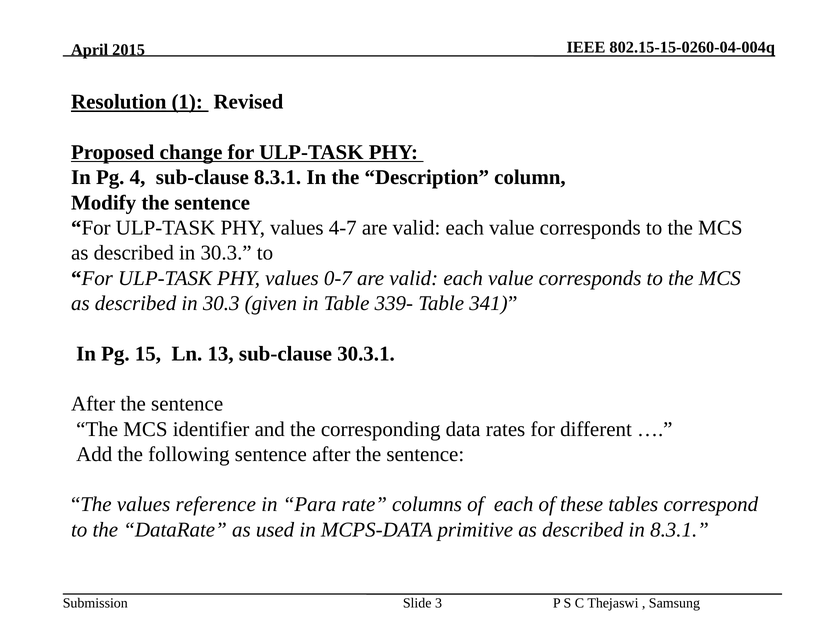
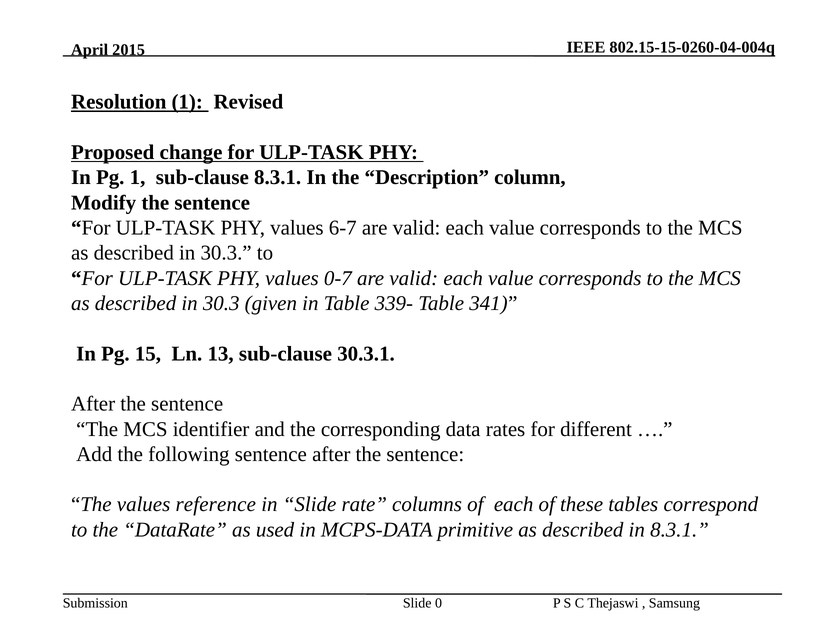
Pg 4: 4 -> 1 (138, 177)
4-7: 4-7 -> 6-7 (343, 228)
in Para: Para -> Slide (310, 504)
3: 3 -> 0 (439, 603)
